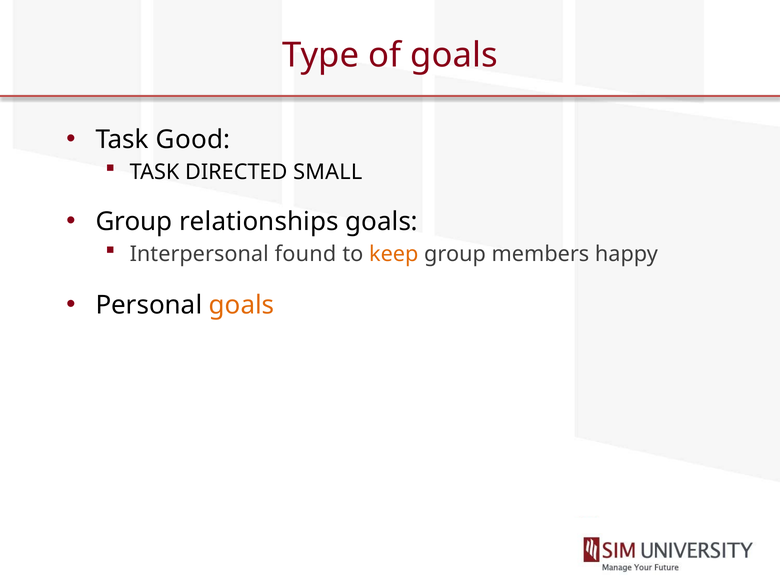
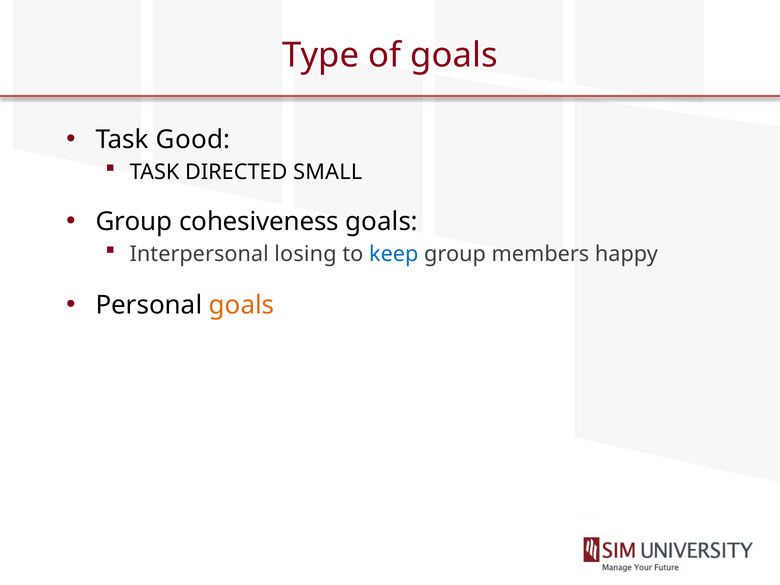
relationships: relationships -> cohesiveness (259, 222)
found: found -> losing (305, 254)
keep colour: orange -> blue (394, 254)
